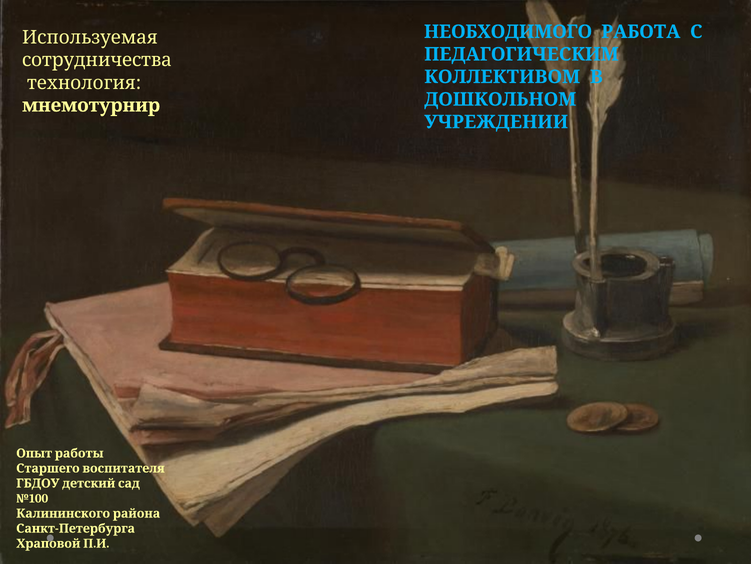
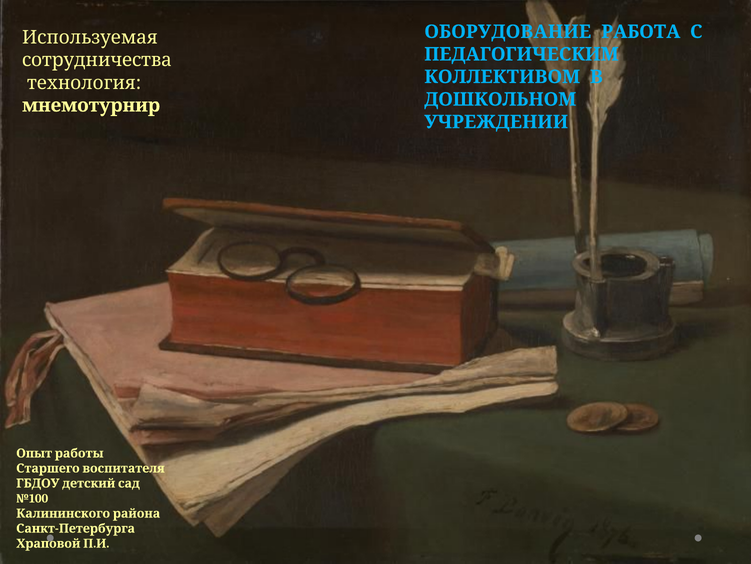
НЕОБХОДИМОГО: НЕОБХОДИМОГО -> ОБОРУДОВАНИЕ (508, 32)
